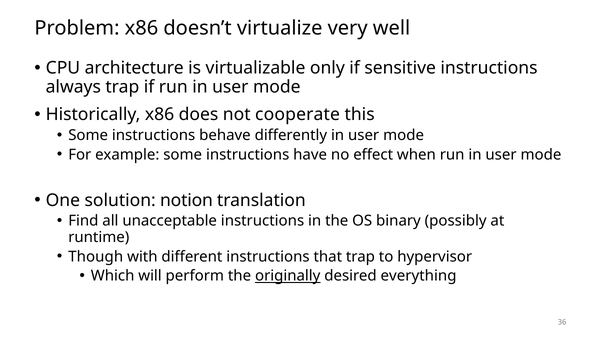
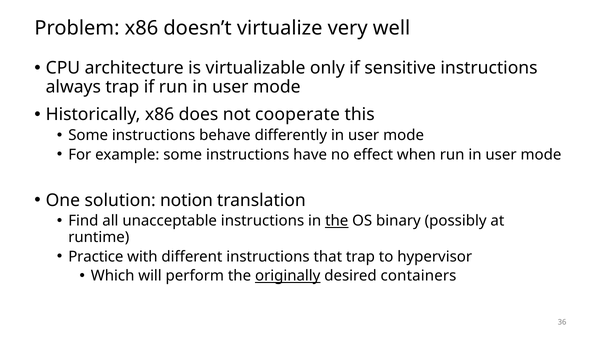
the underline: none -> present (337, 221)
Though: Though -> Practice (96, 257)
everything: everything -> containers (419, 276)
